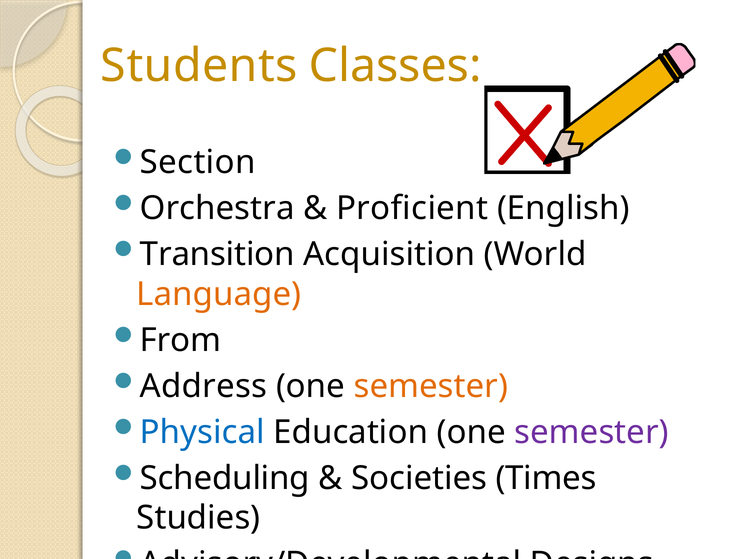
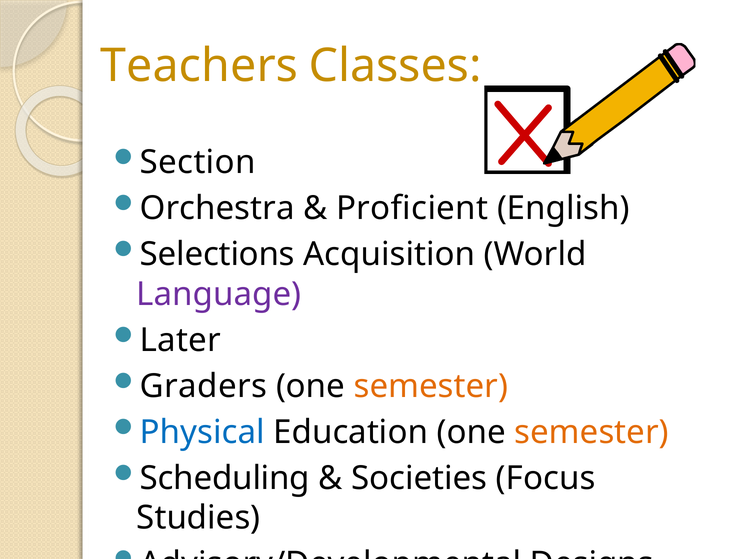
Students: Students -> Teachers (199, 66)
Transition: Transition -> Selections (217, 254)
Language colour: orange -> purple (219, 294)
From: From -> Later (180, 340)
Address: Address -> Graders (203, 386)
semester colour: purple -> orange (592, 432)
Times: Times -> Focus (546, 478)
